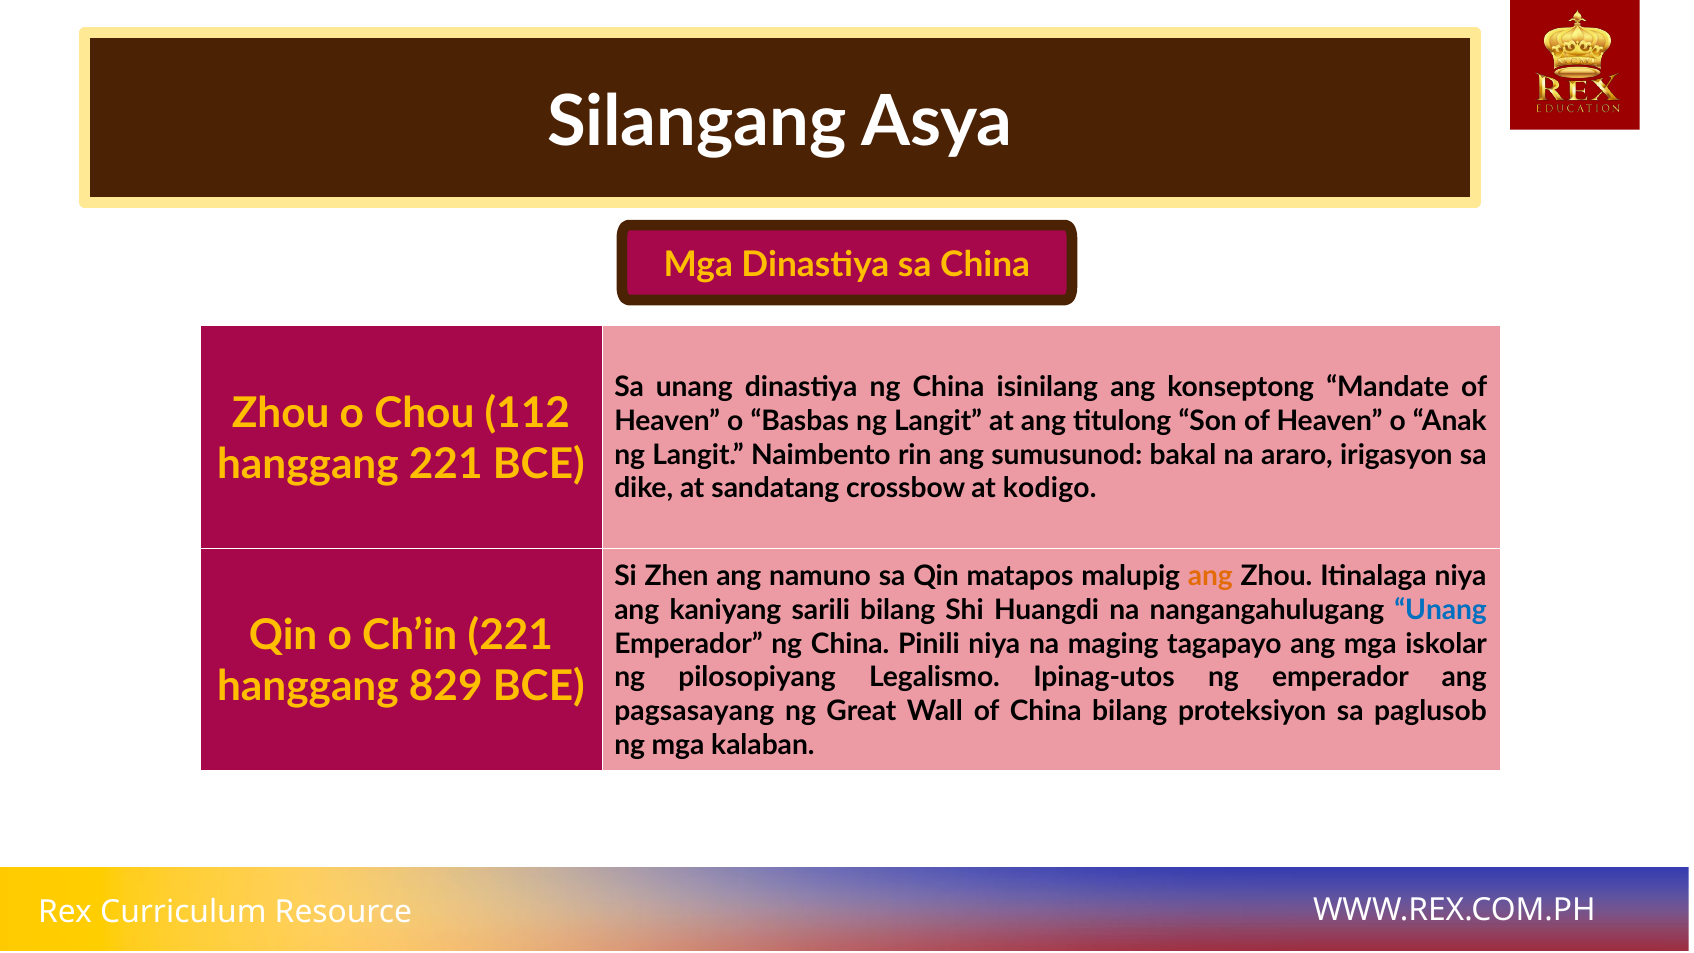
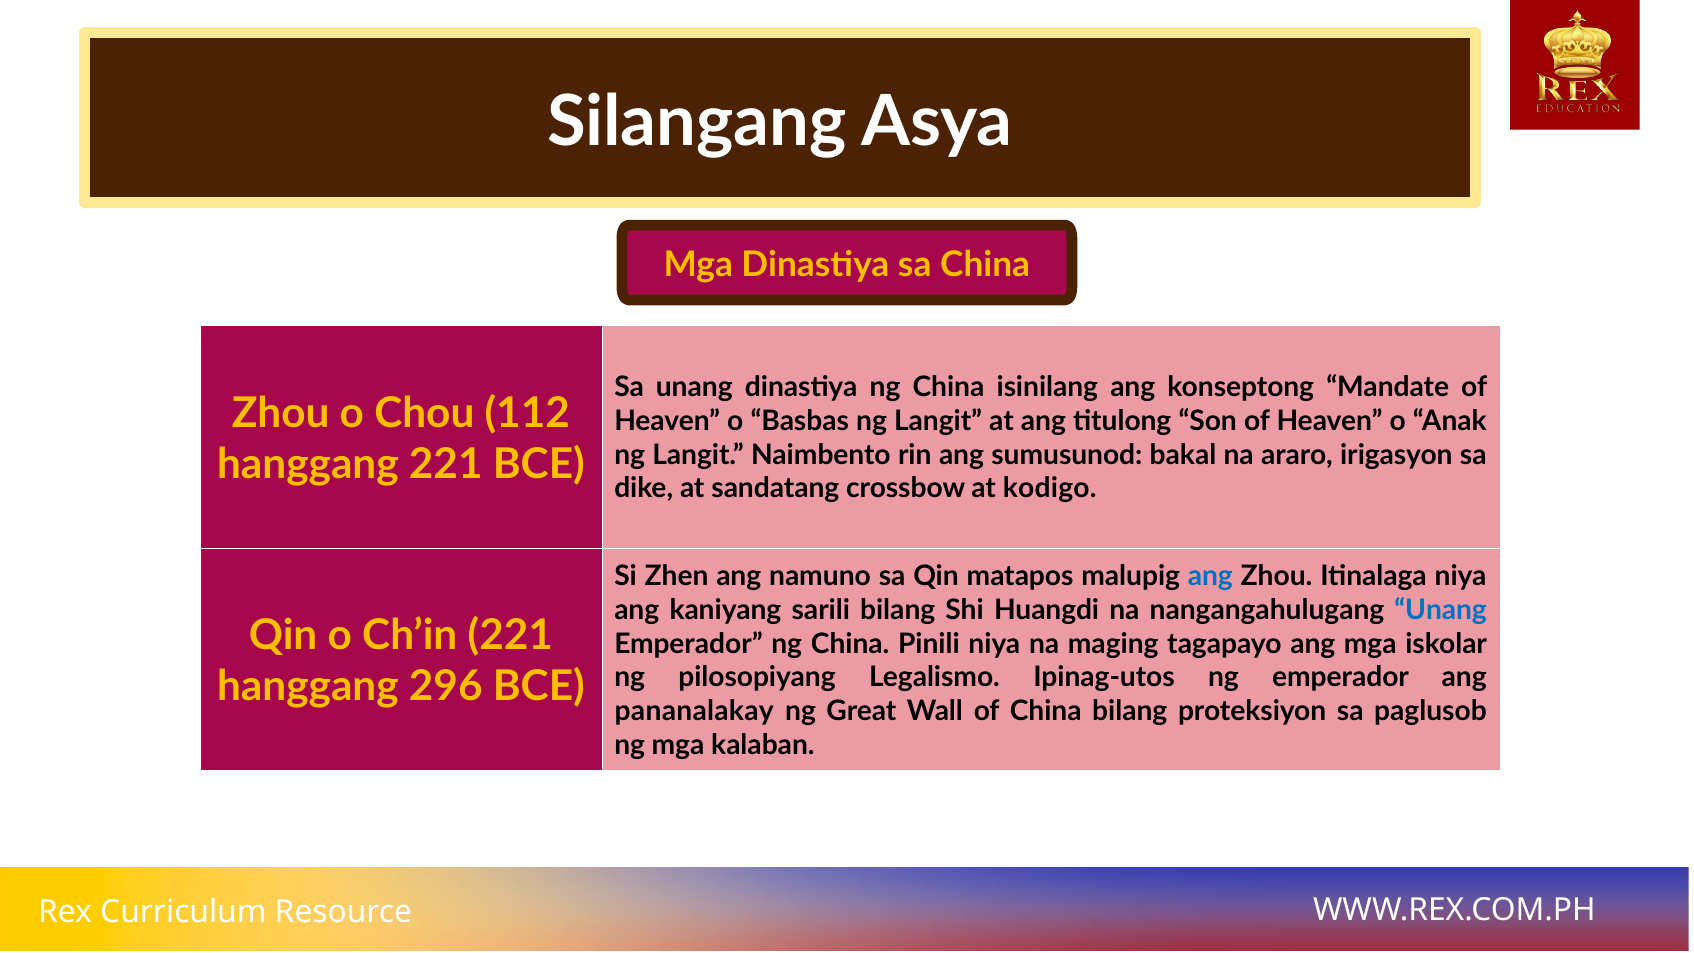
ang colour: orange -> blue (1210, 576)
829: 829 -> 296 (446, 687)
pagsasayang: pagsasayang -> pananalakay (694, 711)
